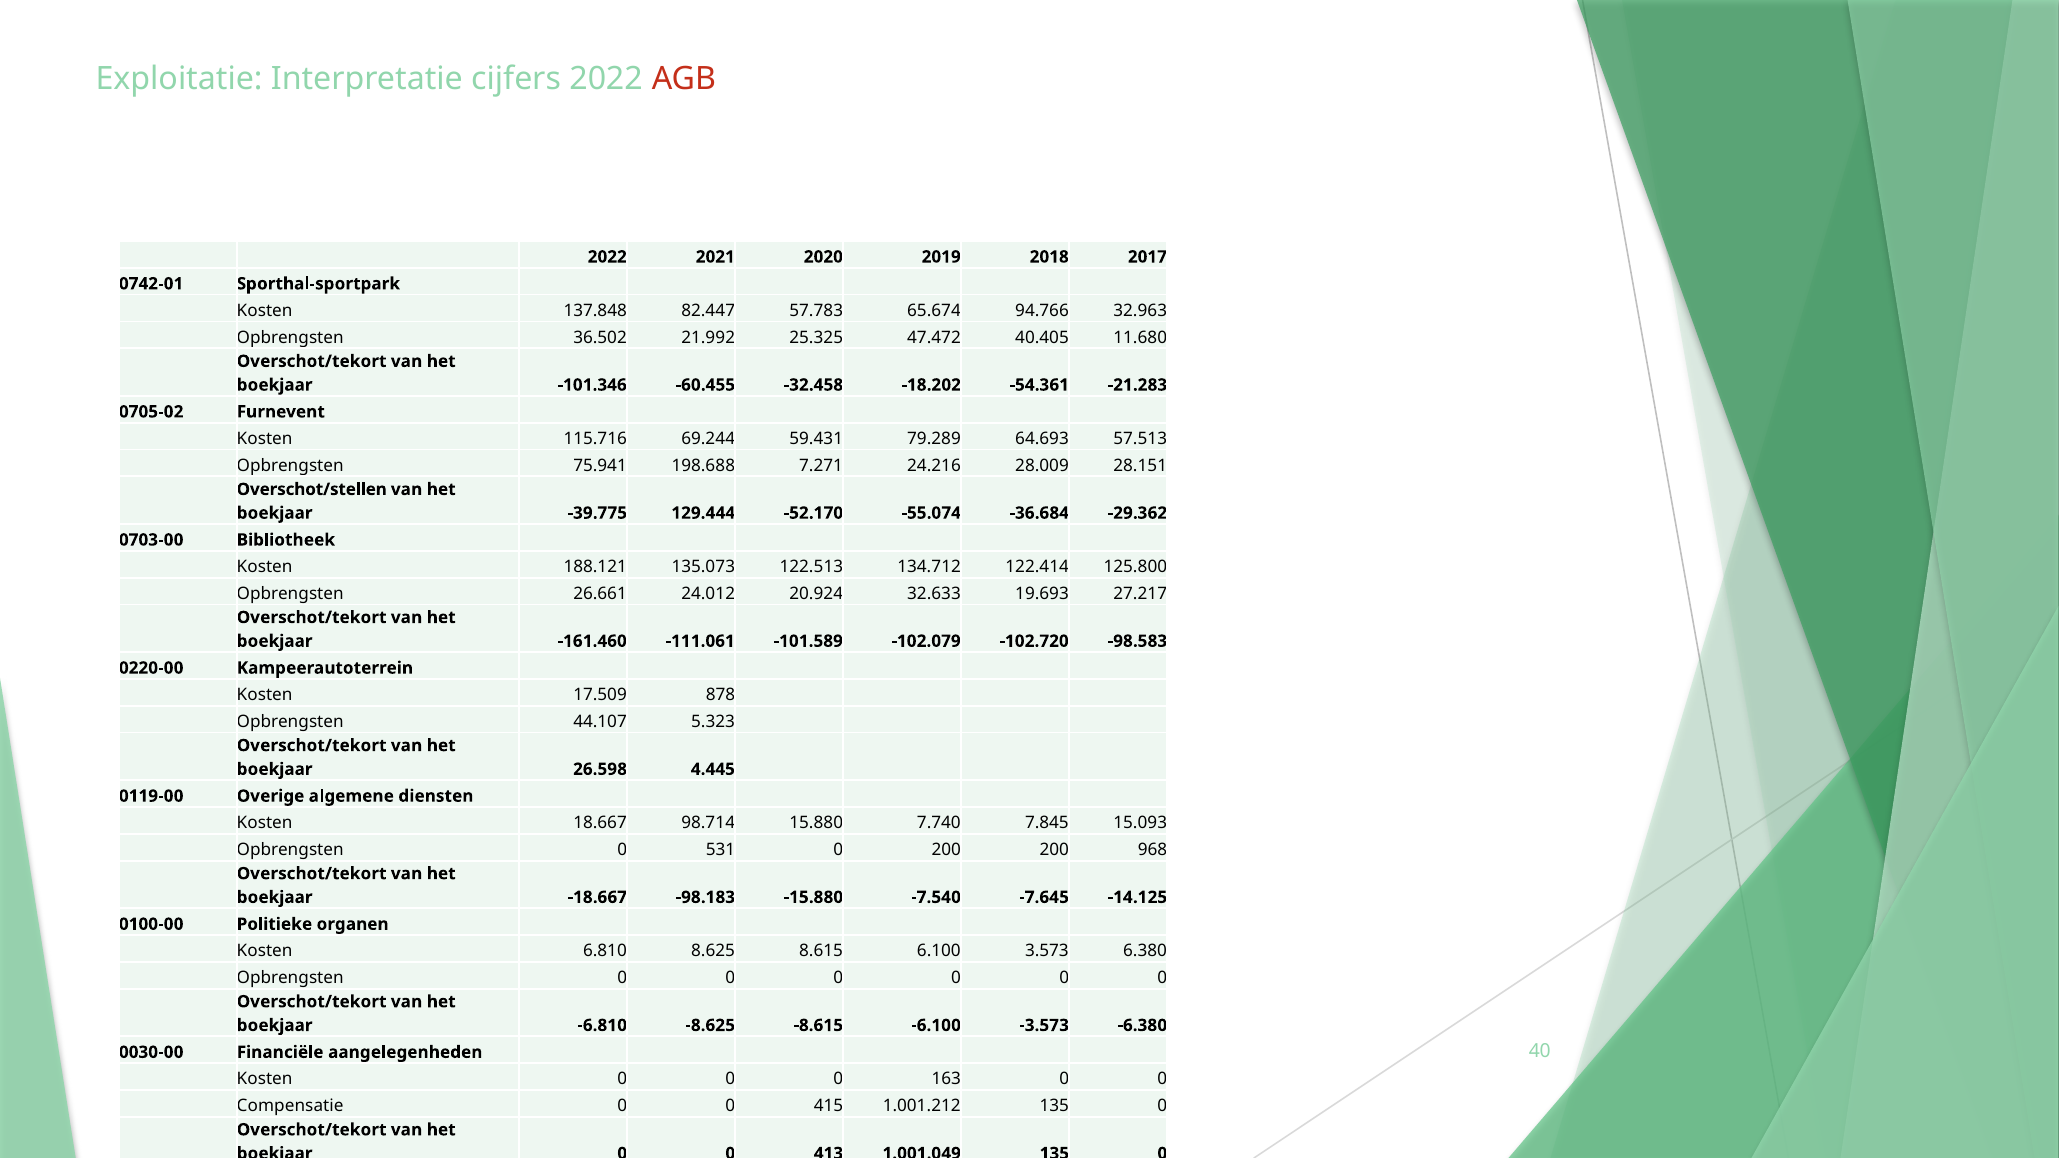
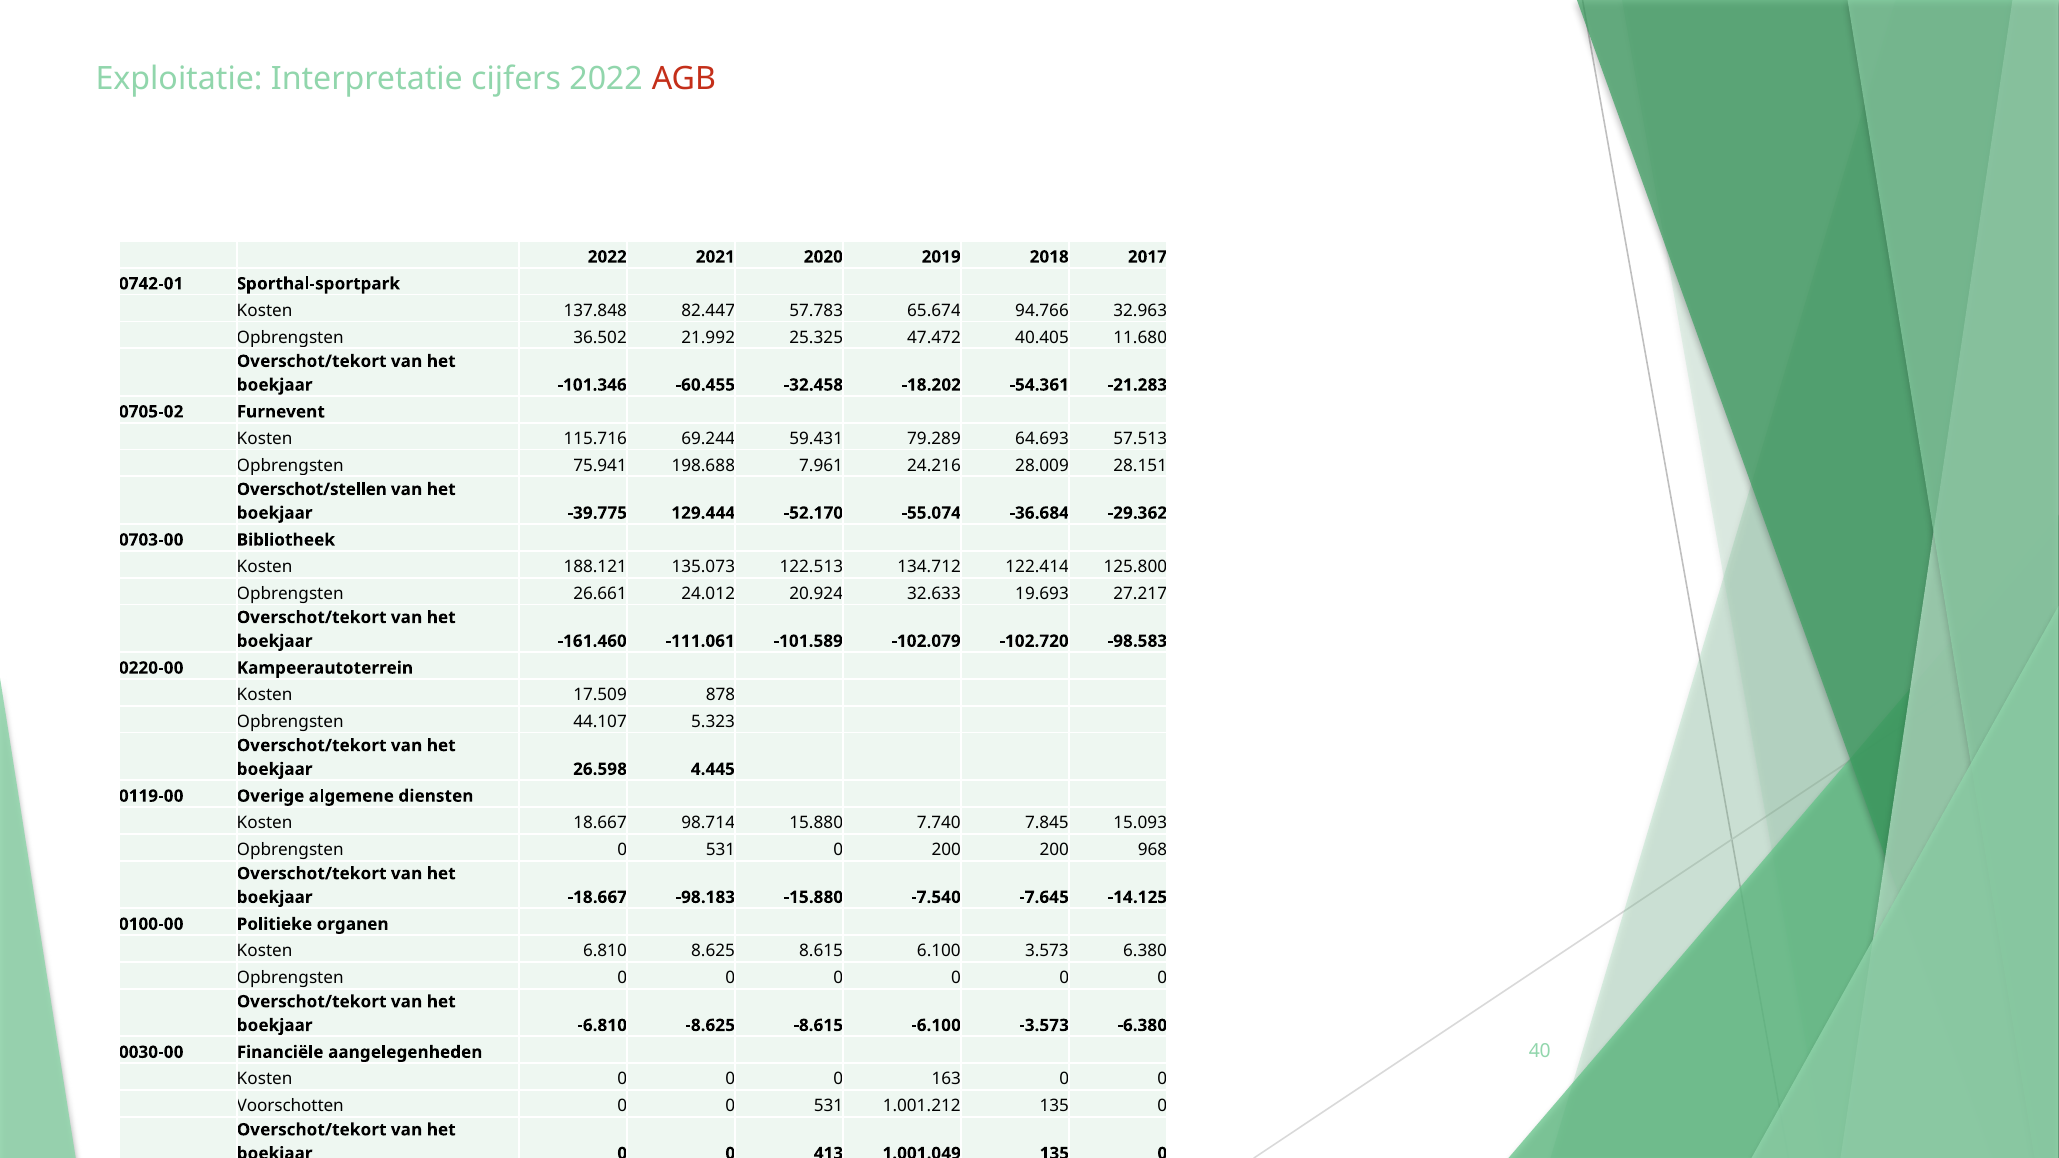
7.271: 7.271 -> 7.961 (821, 466)
Compensatie: Compensatie -> Voorschotten (290, 1106)
415: 415 -> 531 (829, 1106)
